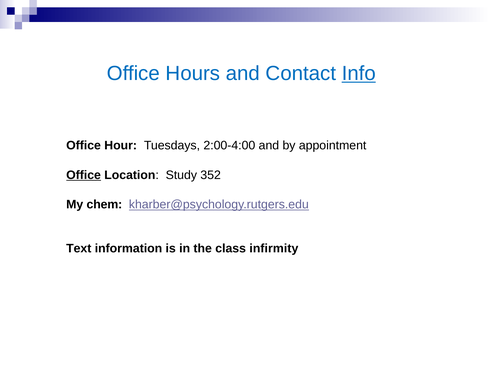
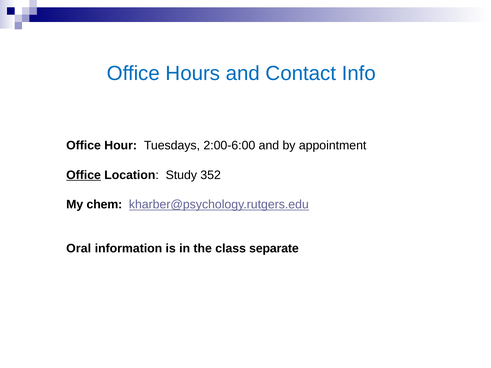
Info underline: present -> none (359, 73)
2:00-4:00: 2:00-4:00 -> 2:00-6:00 (229, 146)
Text: Text -> Oral (79, 249)
infirmity: infirmity -> separate (274, 249)
